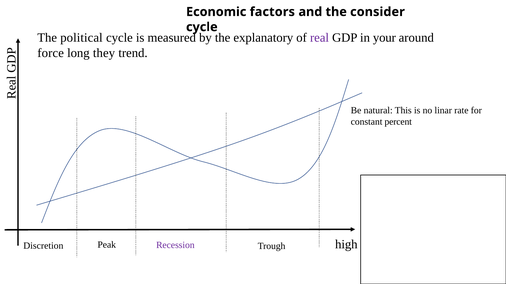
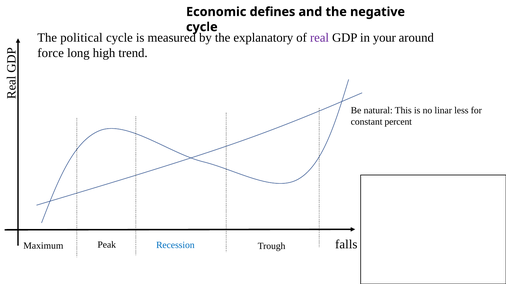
factors: factors -> defines (272, 12)
consider: consider -> negative (378, 12)
they: they -> high (104, 53)
rate: rate -> less (461, 111)
high: high -> falls (346, 245)
Discretion: Discretion -> Maximum (43, 246)
Recession colour: purple -> blue (175, 246)
